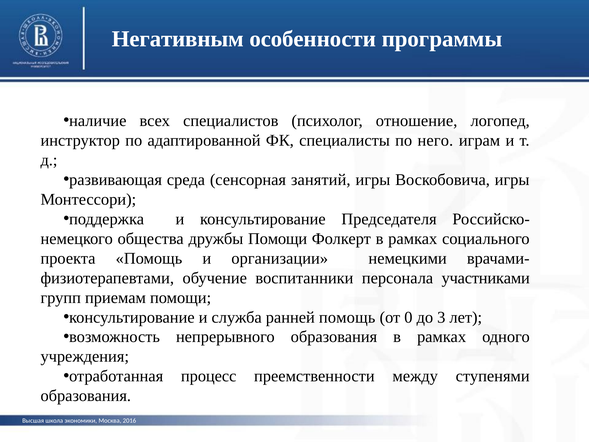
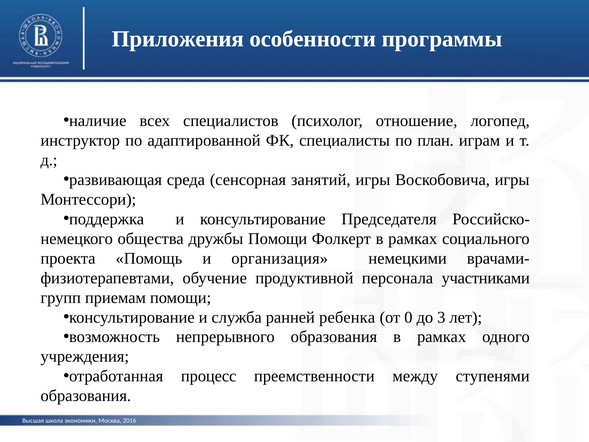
Негативным: Негативным -> Приложения (178, 39)
него: него -> план (436, 140)
организации: организации -> организация (280, 258)
воспитанники: воспитанники -> продуктивной (304, 278)
ранней помощь: помощь -> ребенка (347, 317)
